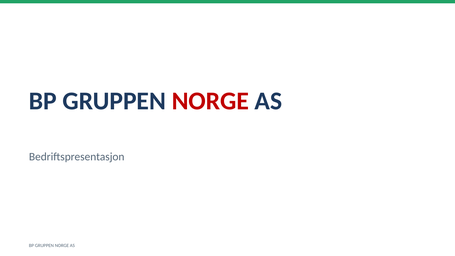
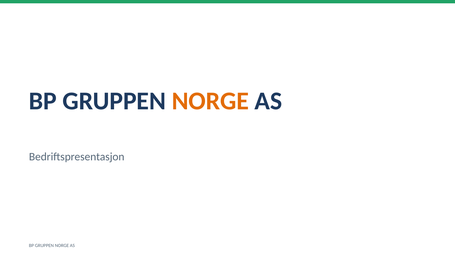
NORGE colour: red -> orange (210, 101)
